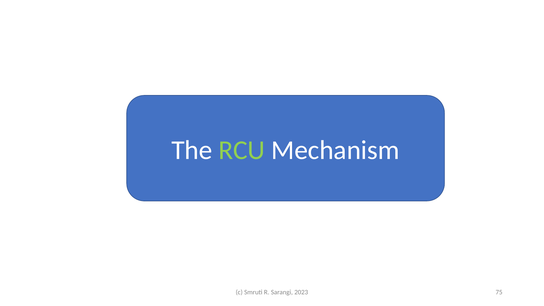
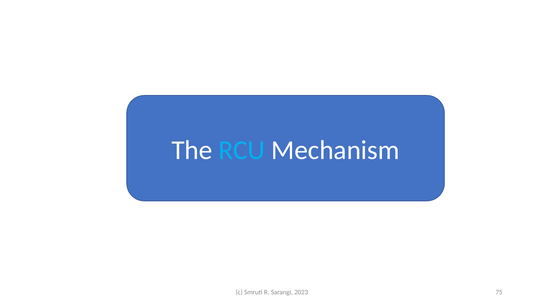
RCU colour: light green -> light blue (242, 150)
